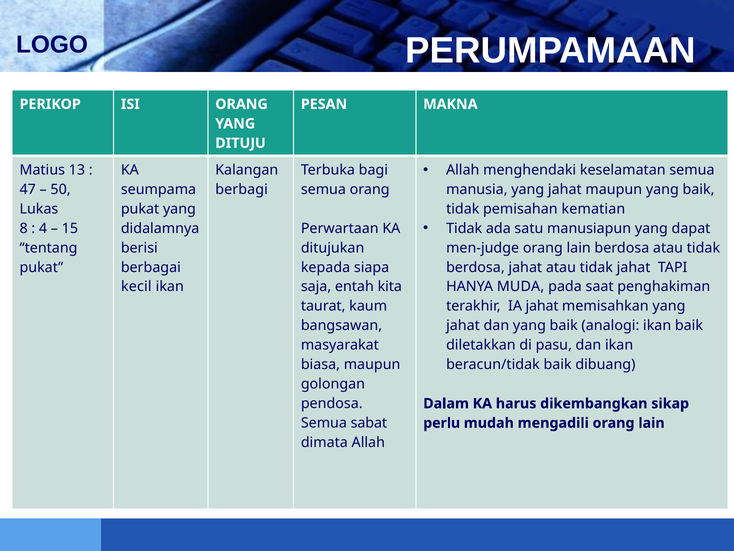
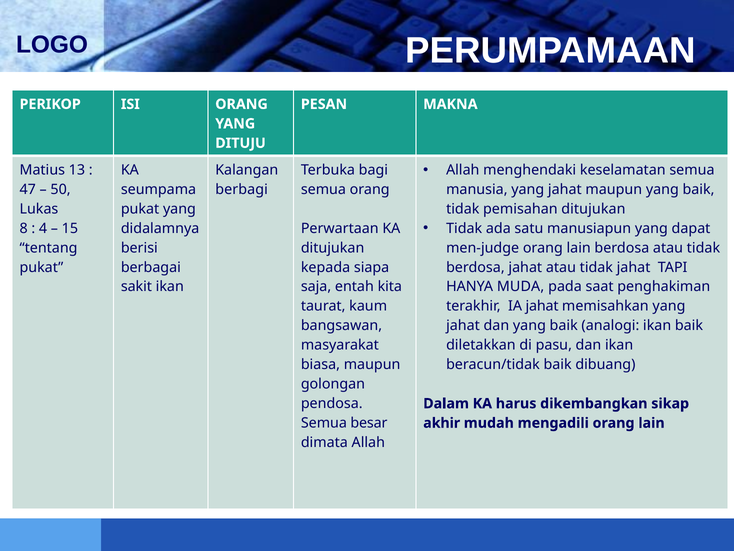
pemisahan kematian: kematian -> ditujukan (593, 209)
kecil: kecil -> sakit (136, 287)
sabat: sabat -> besar (369, 423)
perlu: perlu -> akhir (442, 423)
